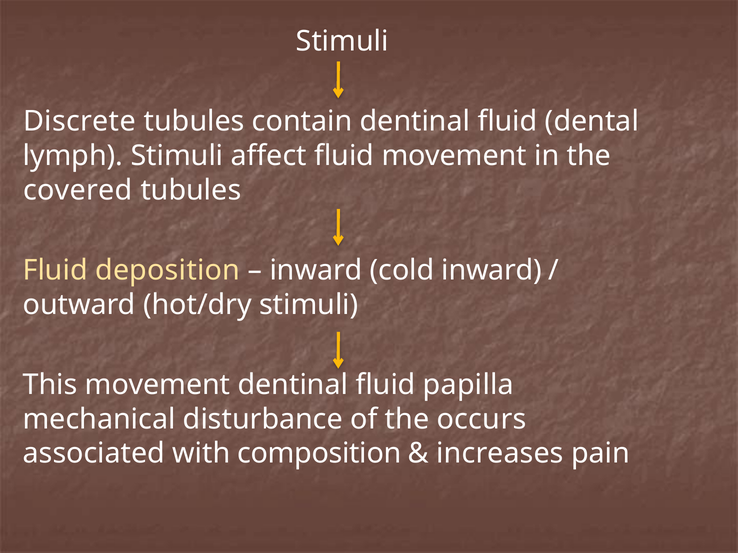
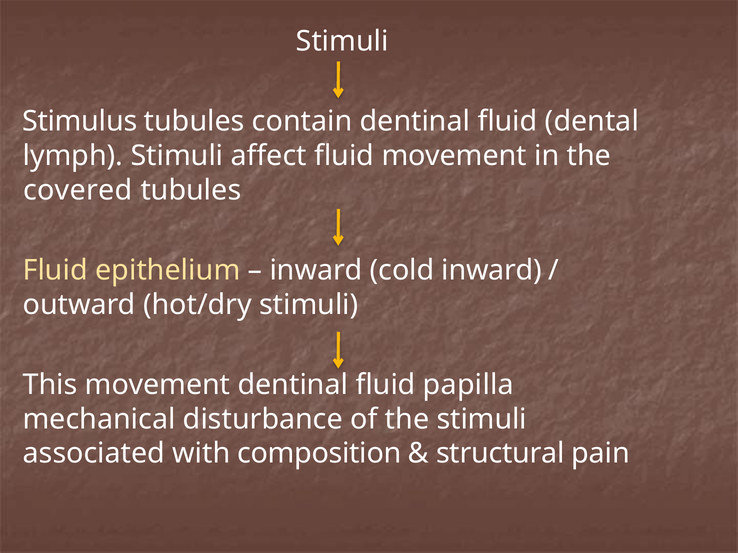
Discrete: Discrete -> Stimulus (80, 122)
deposition: deposition -> epithelium (168, 271)
the occurs: occurs -> stimuli (482, 420)
increases: increases -> structural (500, 454)
